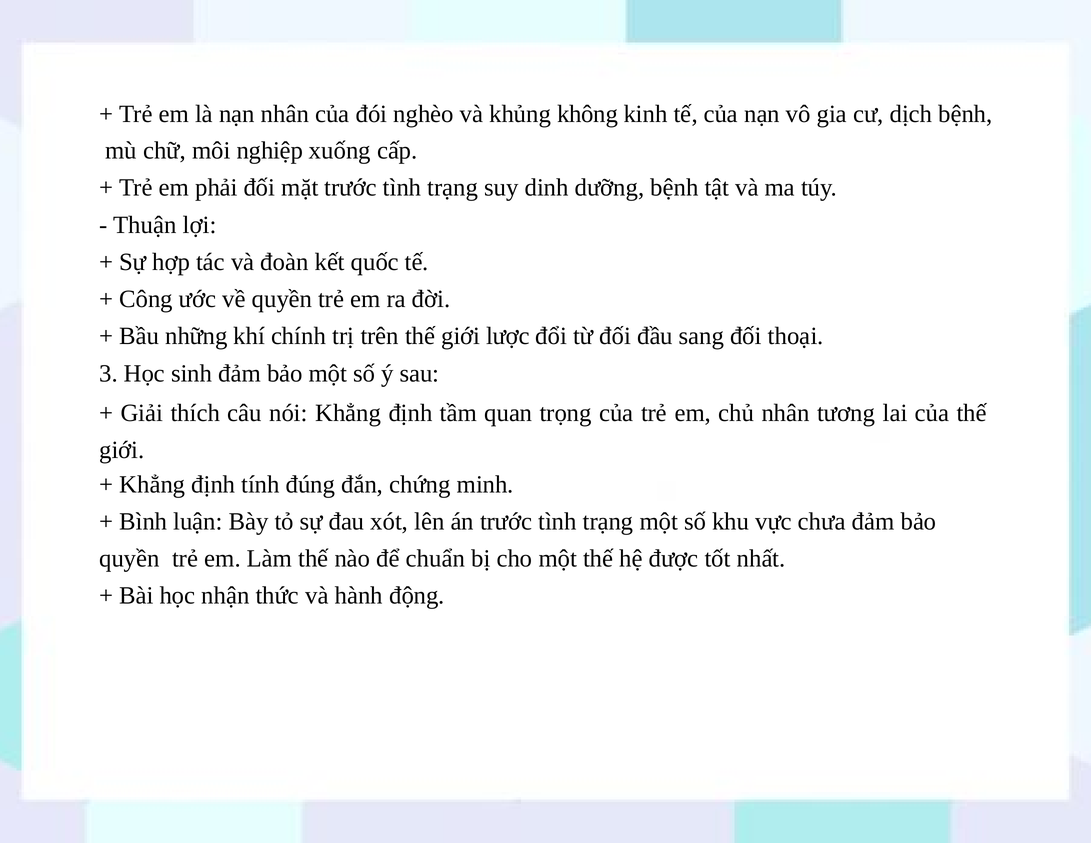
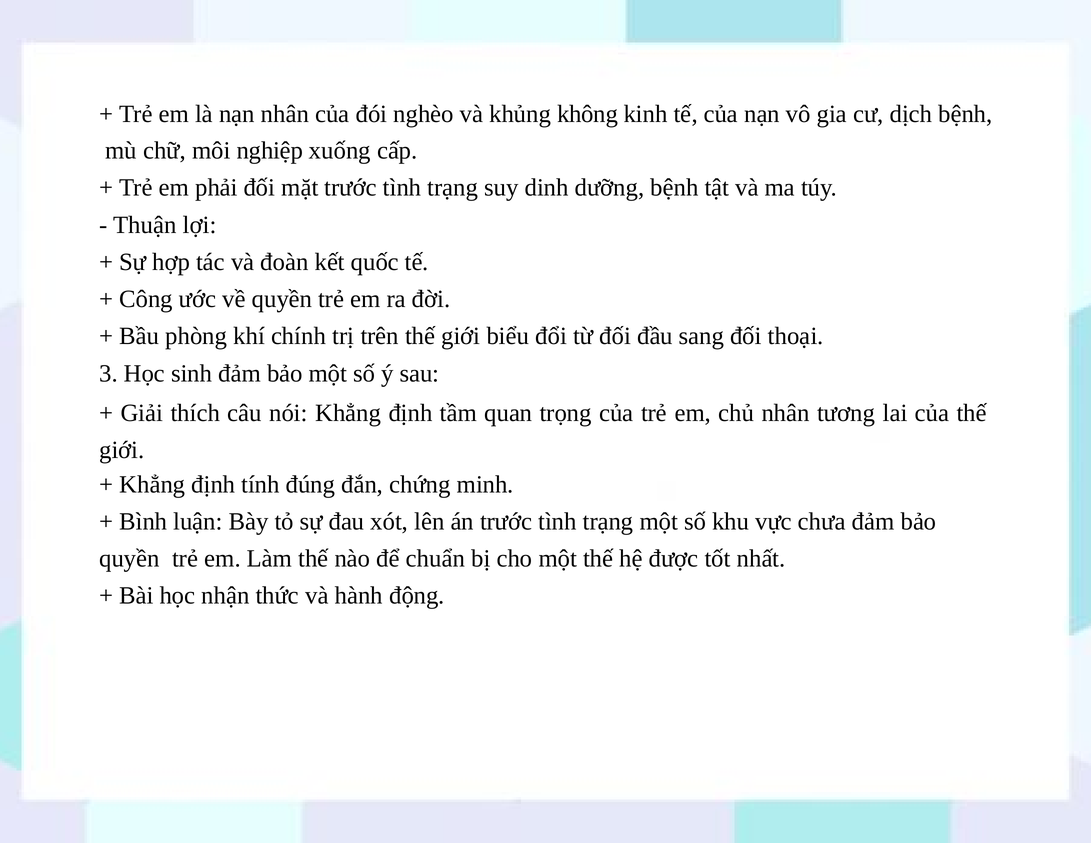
những: những -> phòng (196, 336)
lược: lược -> biểu (508, 336)
